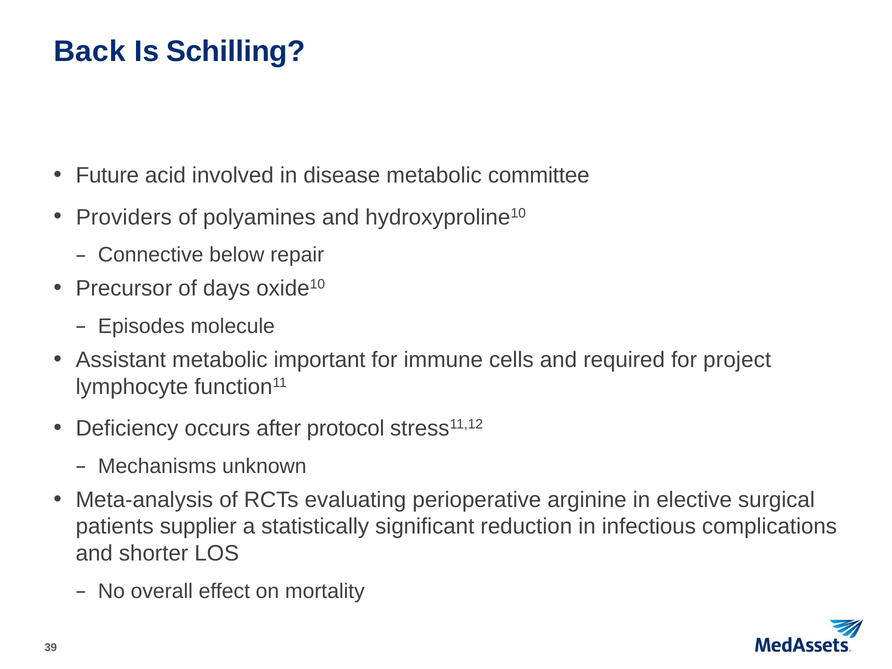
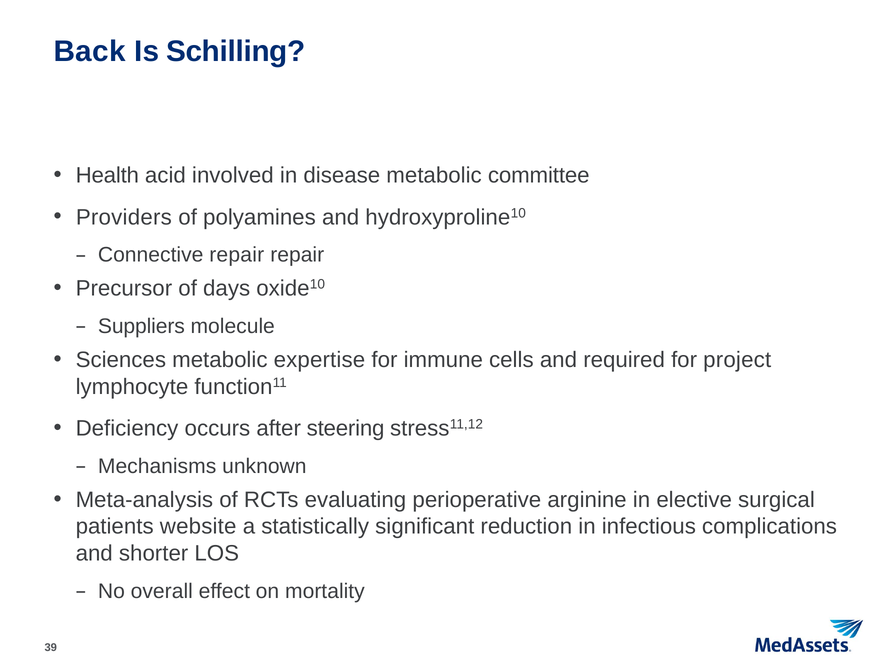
Future: Future -> Health (107, 176)
Connective below: below -> repair (237, 255)
Episodes: Episodes -> Suppliers (141, 326)
Assistant: Assistant -> Sciences (121, 360)
important: important -> expertise (319, 360)
protocol: protocol -> steering (346, 428)
supplier: supplier -> website (198, 527)
